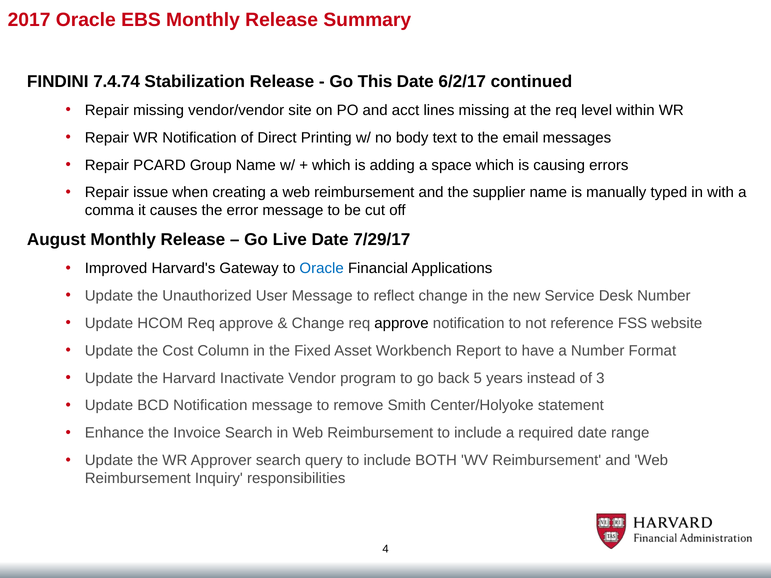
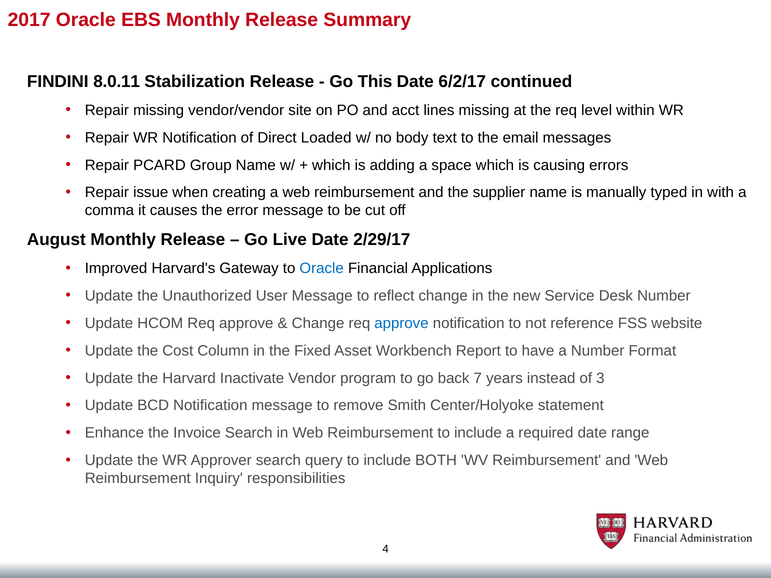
7.4.74: 7.4.74 -> 8.0.11 (117, 82)
Printing: Printing -> Loaded (326, 138)
7/29/17: 7/29/17 -> 2/29/17 (382, 240)
approve colour: black -> blue (401, 323)
5: 5 -> 7 (478, 378)
